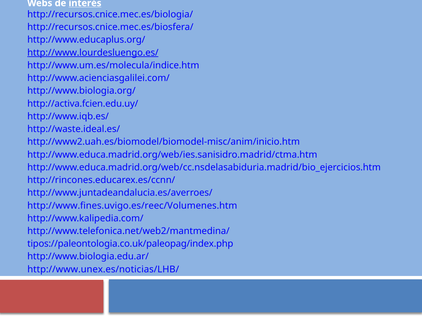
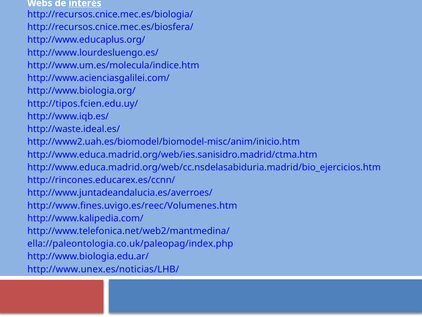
http://www.lourdesluengo.es/ underline: present -> none (93, 53)
http://activa.fcien.edu.uy/: http://activa.fcien.edu.uy/ -> http://tipos.fcien.edu.uy/ (83, 103)
tipos://paleontologia.co.uk/paleopag/index.php: tipos://paleontologia.co.uk/paleopag/index.php -> ella://paleontologia.co.uk/paleopag/index.php (130, 243)
